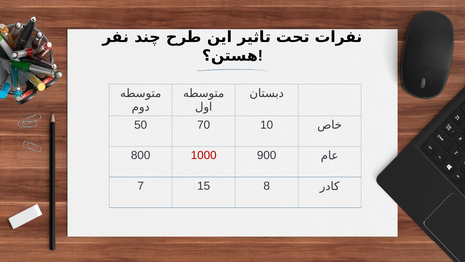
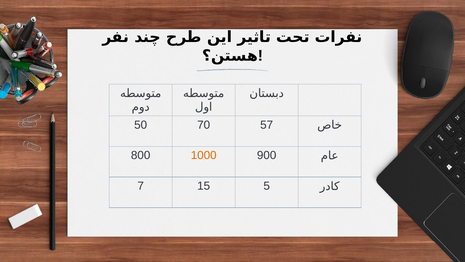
10: 10 -> 57 (267, 125)
1000 colour: red -> orange (204, 155)
8: 8 -> 5 (267, 186)
